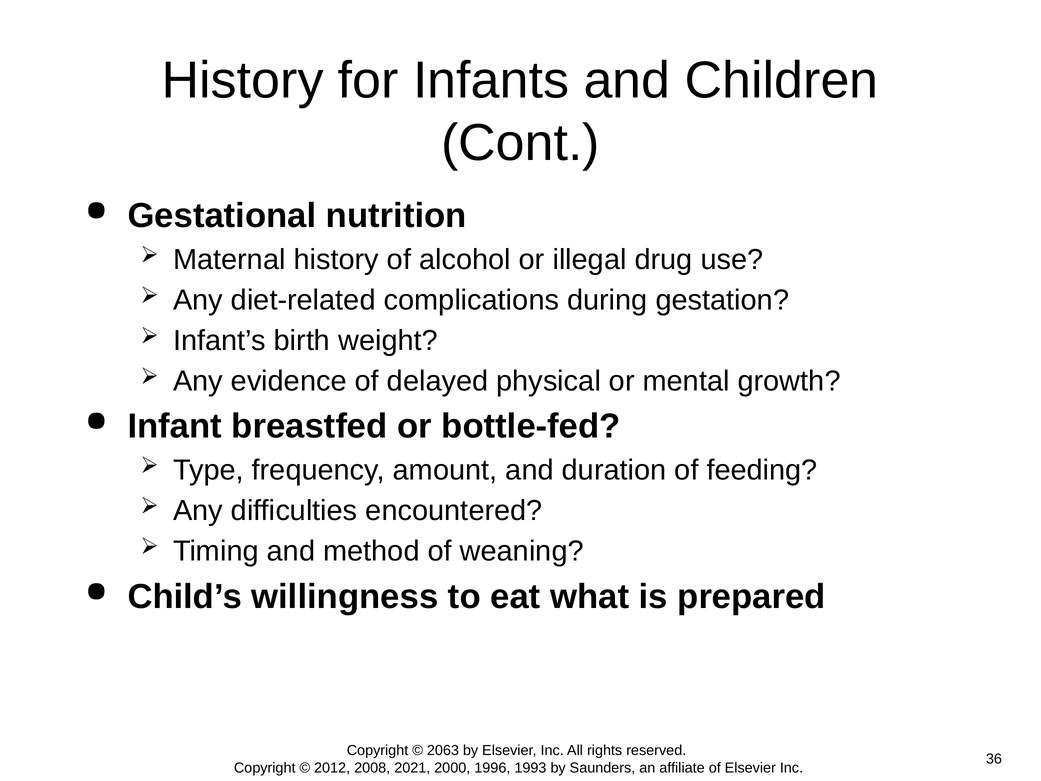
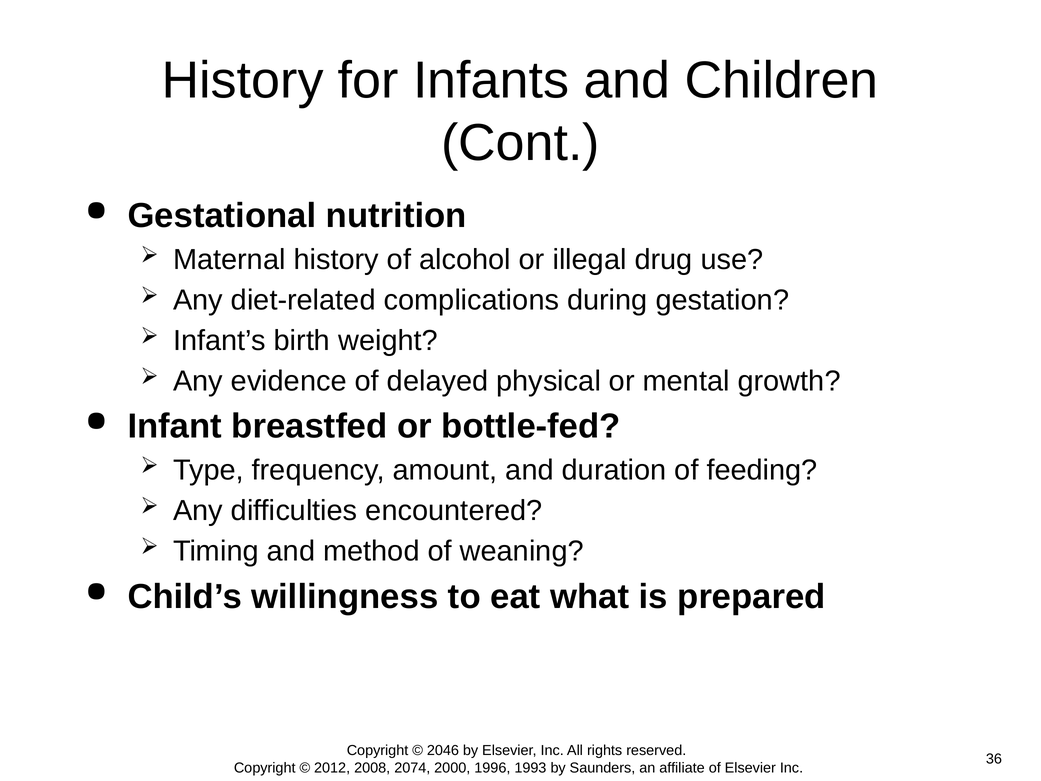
2063: 2063 -> 2046 (443, 750)
2021: 2021 -> 2074 (412, 768)
